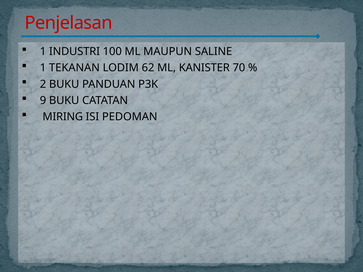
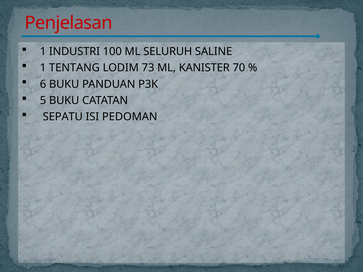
MAUPUN: MAUPUN -> SELURUH (168, 52)
TEKANAN: TEKANAN -> TENTANG (74, 68)
62: 62 -> 73 (148, 68)
2: 2 -> 6 (43, 84)
9: 9 -> 5 (43, 101)
MIRING: MIRING -> SEPATU (63, 117)
